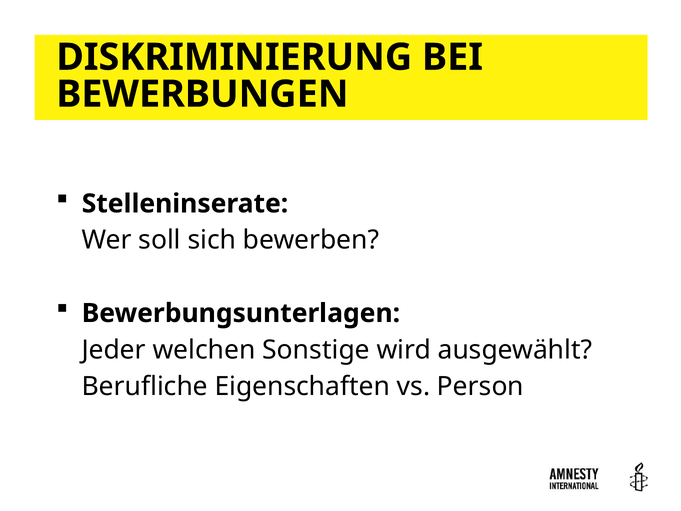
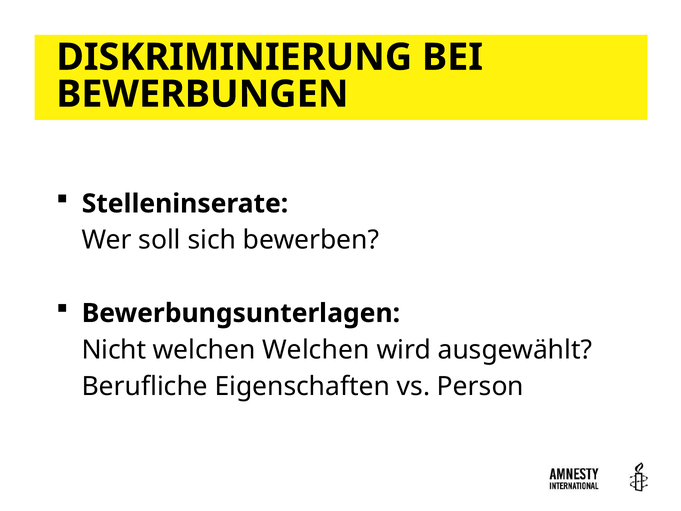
Jeder: Jeder -> Nicht (114, 350)
welchen Sonstige: Sonstige -> Welchen (316, 350)
